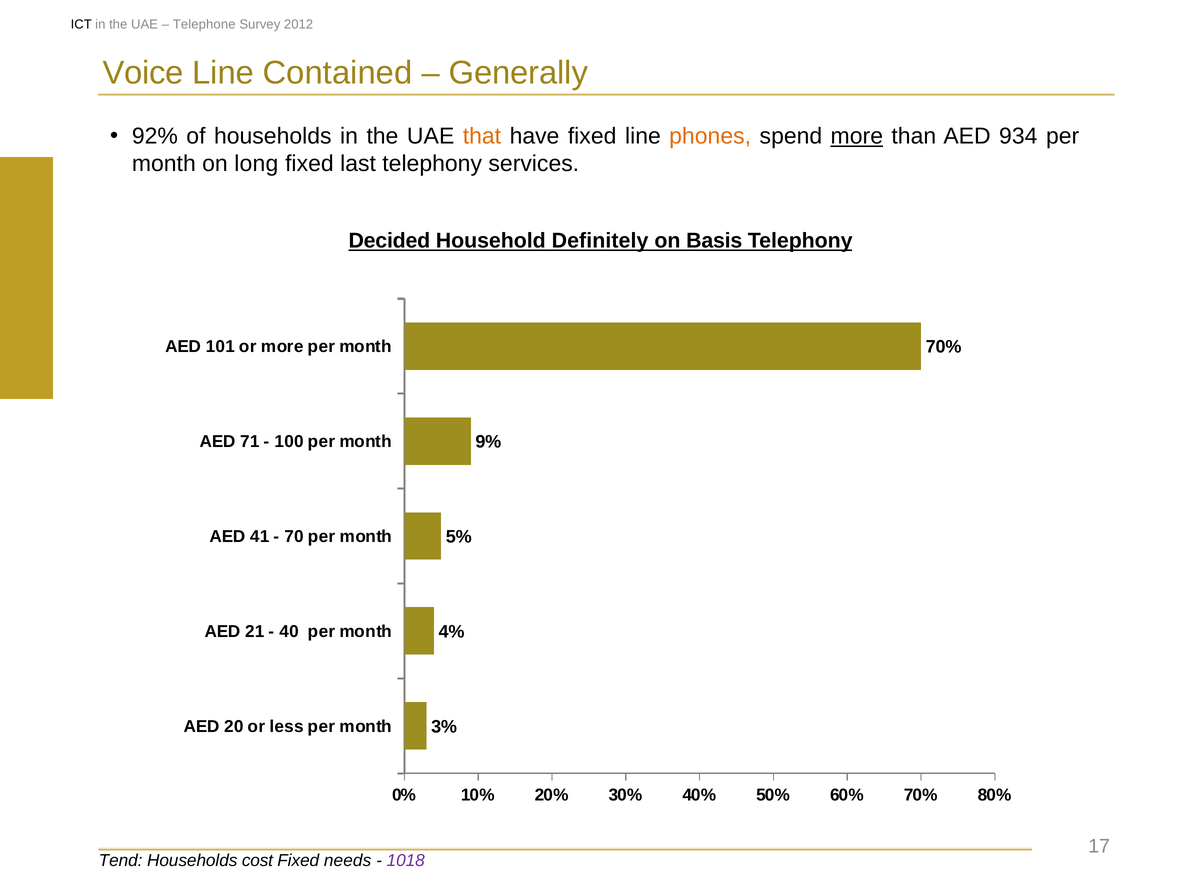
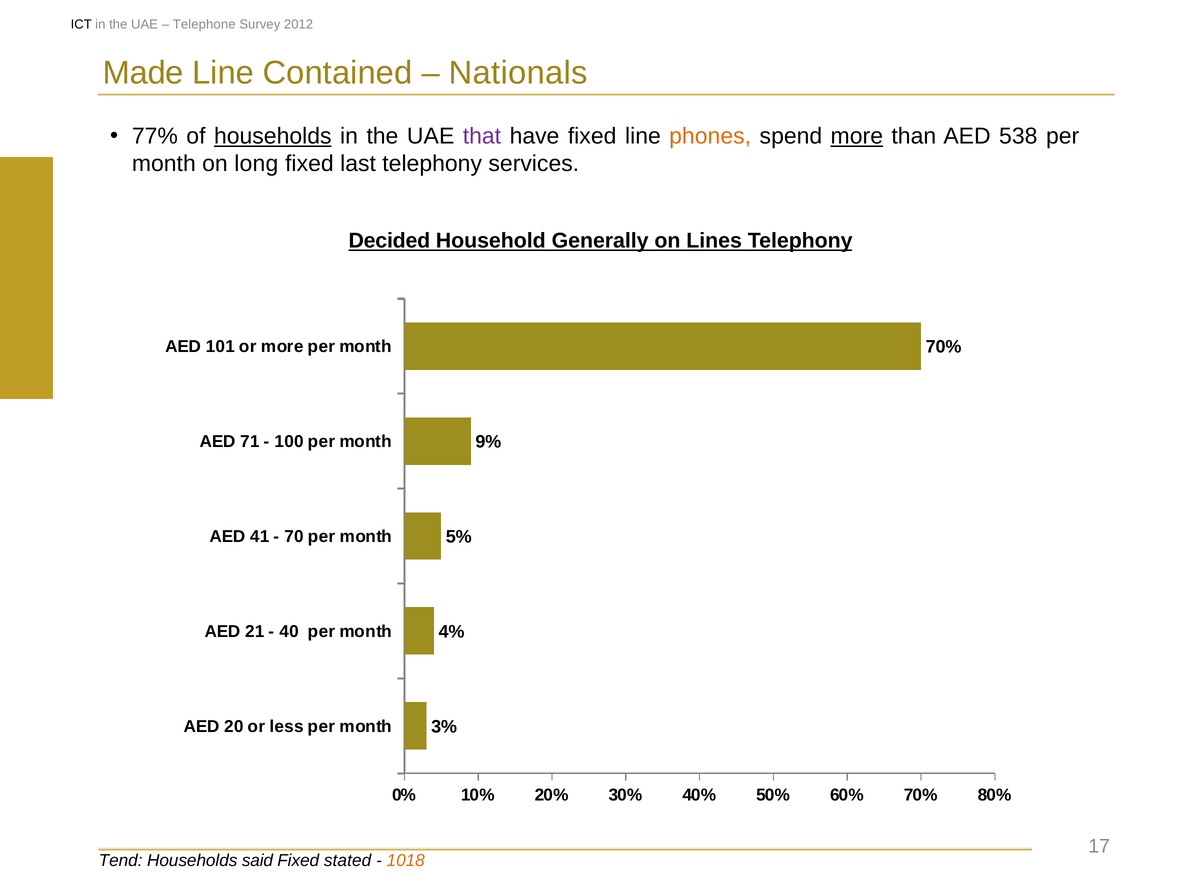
Voice: Voice -> Made (143, 73)
Generally: Generally -> Nationals (518, 73)
92%: 92% -> 77% (155, 136)
households underline: none -> present (273, 136)
that colour: orange -> purple (482, 136)
934: 934 -> 538 (1018, 136)
Definitely: Definitely -> Generally (600, 241)
Basis: Basis -> Lines (714, 241)
cost: cost -> said (257, 860)
needs: needs -> stated (348, 860)
1018 colour: purple -> orange (406, 860)
